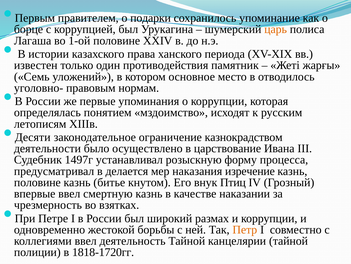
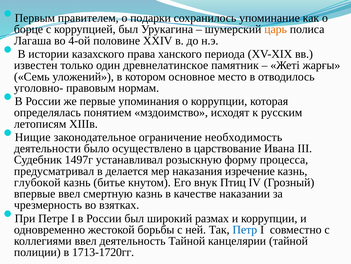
1-ой: 1-ой -> 4-ой (79, 41)
противодействия: противодействия -> древнелатинское (166, 65)
Десяти: Десяти -> Нищие (33, 137)
казнокрадством: казнокрадством -> необходимость (244, 137)
половине: половине -> глубокой (37, 182)
Петр colour: orange -> blue (245, 229)
1818-1720гг: 1818-1720гг -> 1713-1720гг (103, 251)
